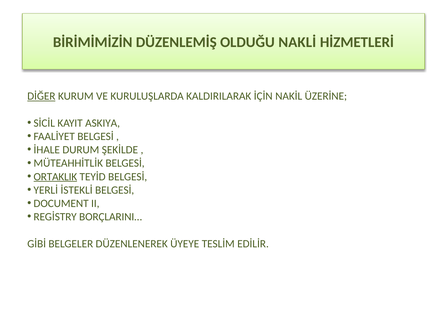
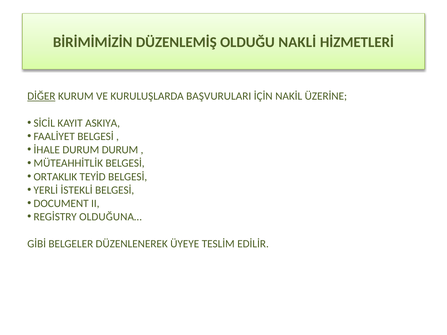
KALDIRILARAK: KALDIRILARAK -> BAŞVURULARI (219, 96)
DURUM ŞEKİLDE: ŞEKİLDE -> DURUM (120, 150)
ORTAKLIK underline: present -> none (55, 177)
BORÇLARINI…: BORÇLARINI… -> OLDUĞUNA… (110, 217)
